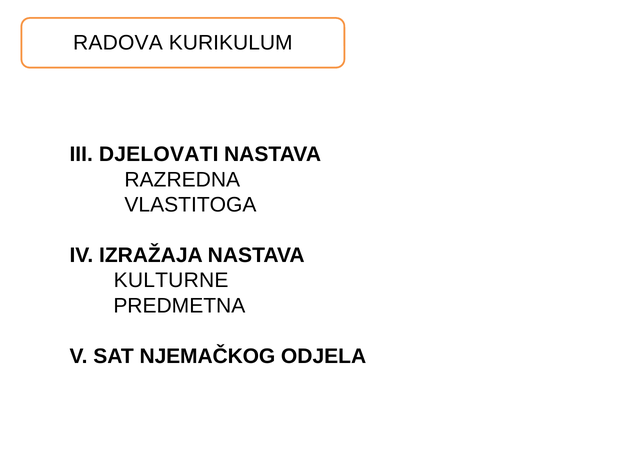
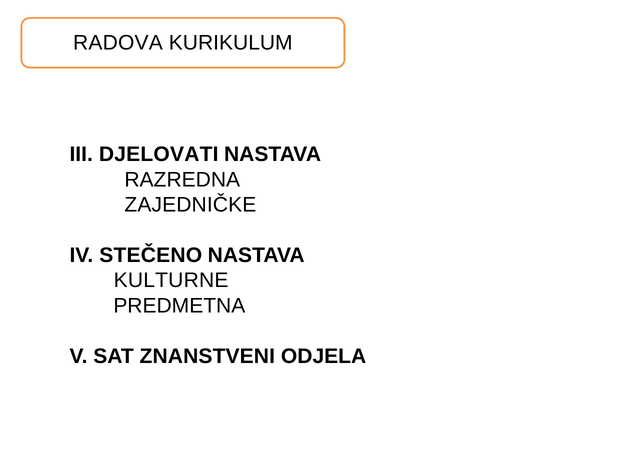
VLASTITOGA: VLASTITOGA -> ZAJEDNIČKE (190, 205)
IZRAŽAJA: IZRAŽAJA -> STEČENO (151, 255)
NJEMAČKOG: NJEMAČKOG -> ZNANSTVENI (207, 356)
